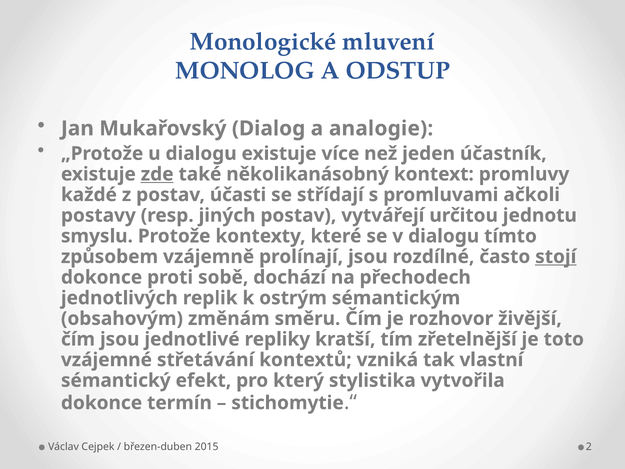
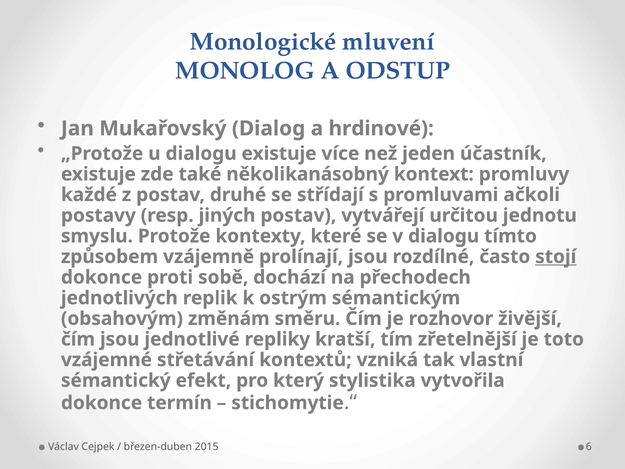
analogie: analogie -> hrdinové (381, 128)
zde underline: present -> none (157, 174)
účasti: účasti -> druhé (238, 195)
2: 2 -> 6 (589, 447)
